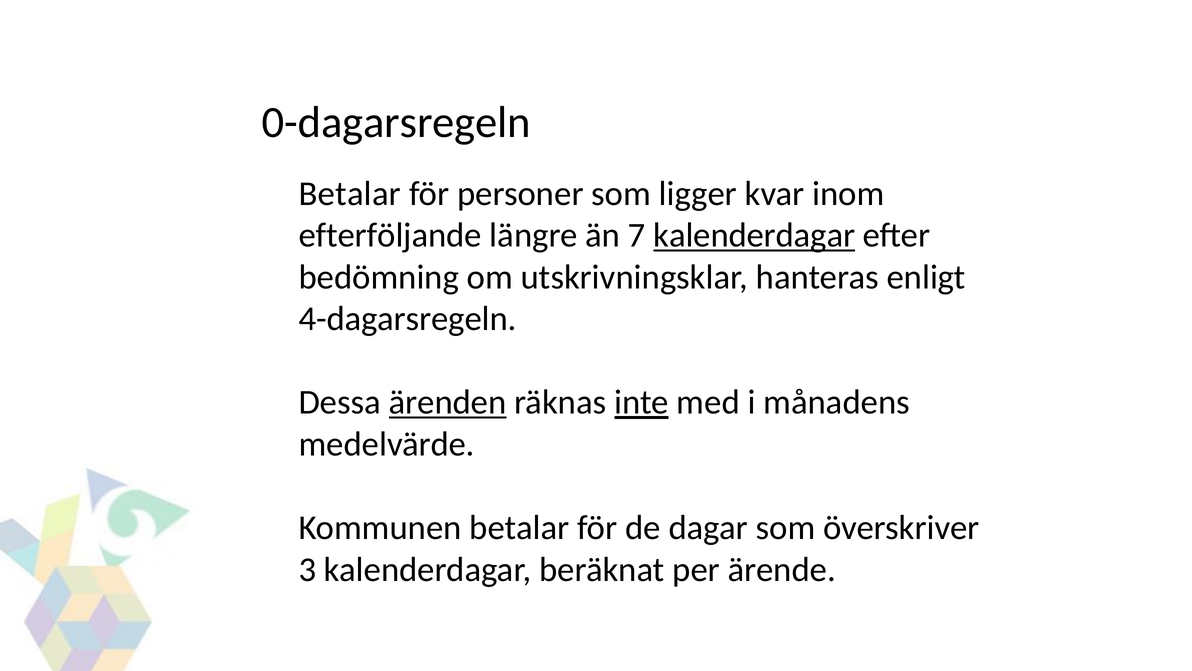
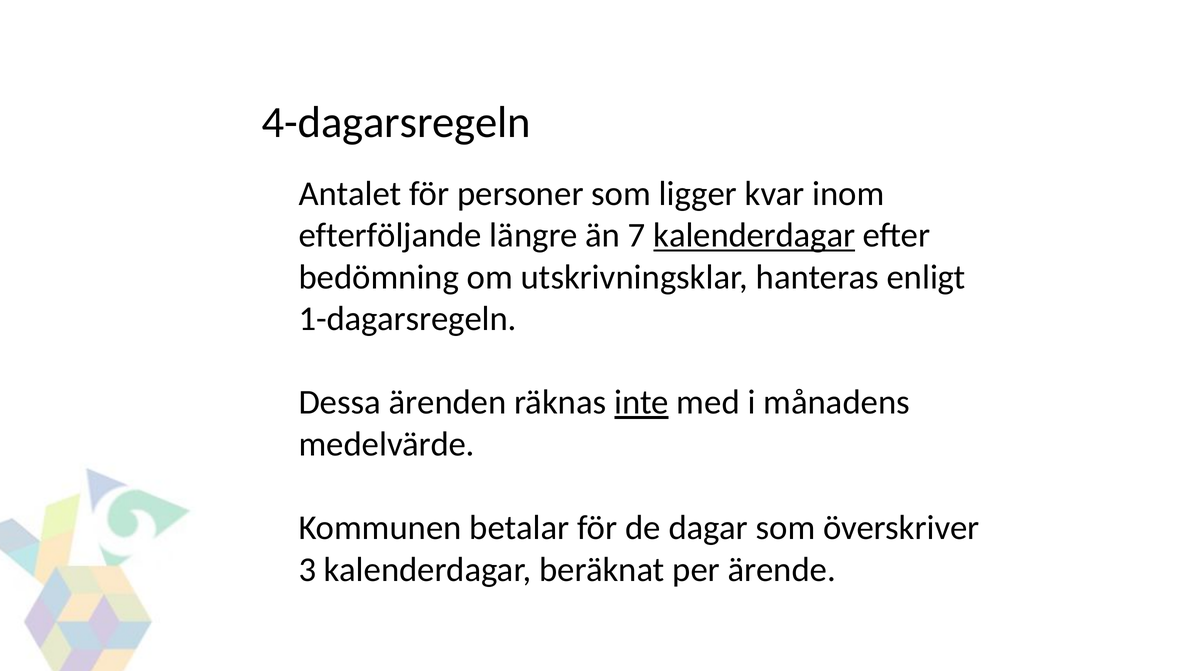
0-dagarsregeln: 0-dagarsregeln -> 4-dagarsregeln (396, 122)
Betalar: Betalar -> Antalet (350, 193)
4-dagarsregeln: 4-dagarsregeln -> 1-dagarsregeln (408, 319)
ärenden underline: present -> none (448, 402)
